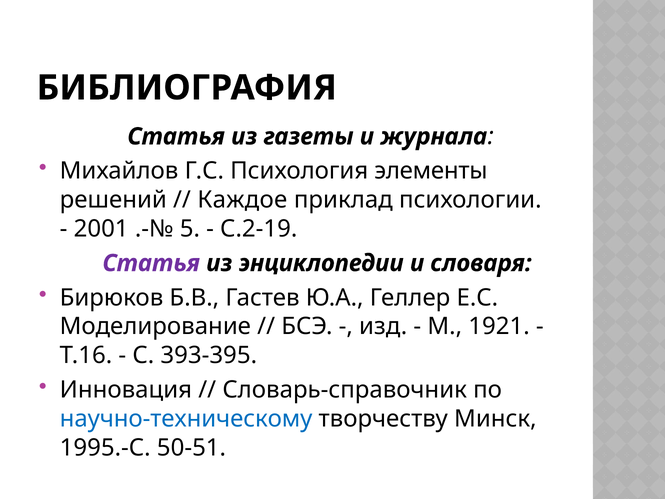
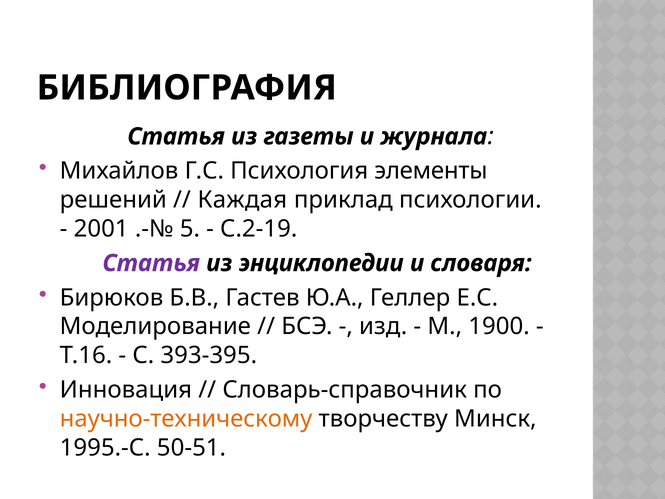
Каждое: Каждое -> Каждая (242, 200)
1921: 1921 -> 1900 (499, 326)
научно-техническому colour: blue -> orange (186, 419)
